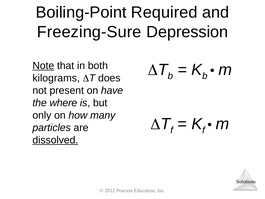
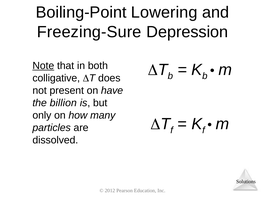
Required: Required -> Lowering (164, 12)
kilograms: kilograms -> colligative (56, 78)
where: where -> billion (63, 103)
dissolved underline: present -> none (55, 140)
